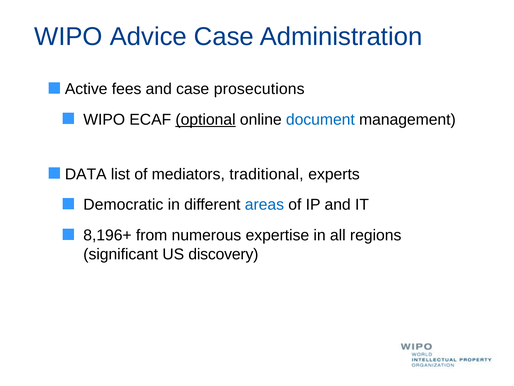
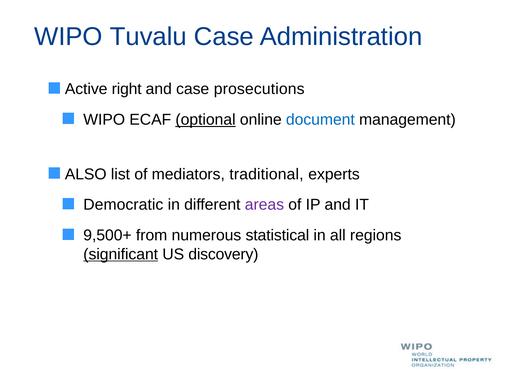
Advice: Advice -> Tuvalu (148, 37)
fees: fees -> right (127, 89)
DATA: DATA -> ALSO (86, 174)
areas colour: blue -> purple (264, 205)
8,196+: 8,196+ -> 9,500+ (107, 235)
expertise: expertise -> statistical (277, 235)
significant underline: none -> present (121, 254)
